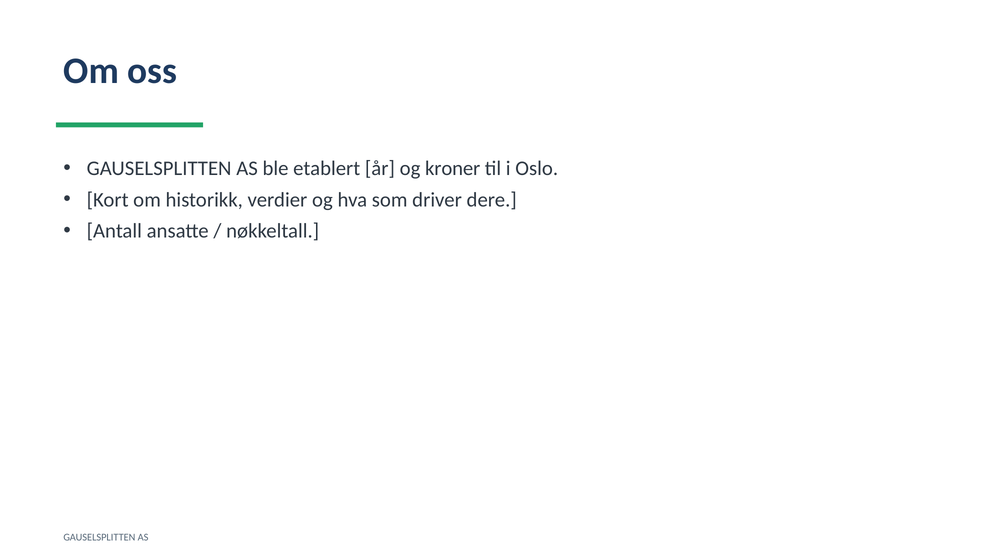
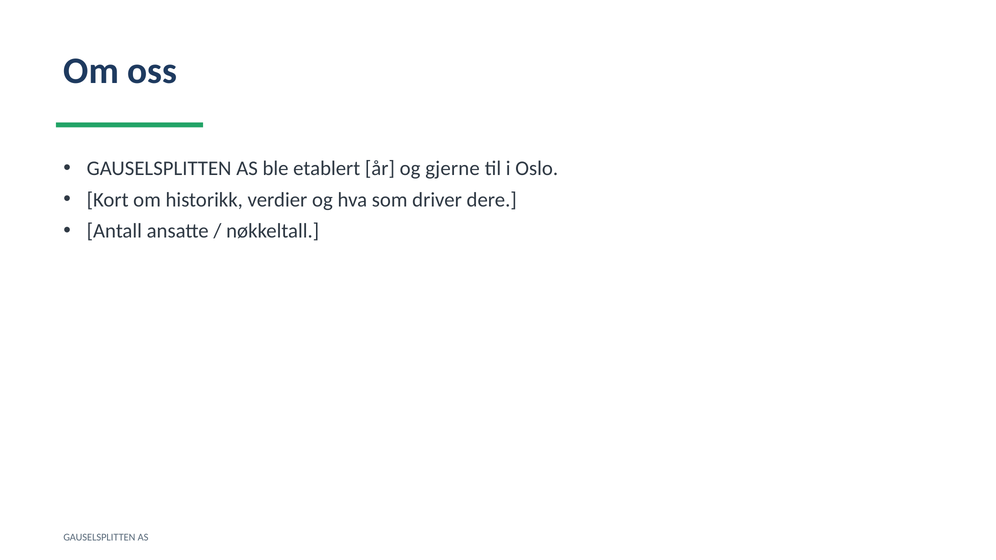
kroner: kroner -> gjerne (453, 169)
